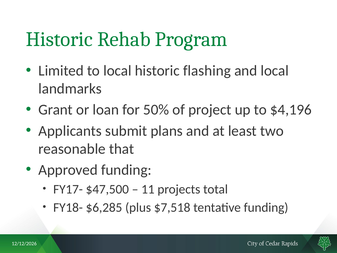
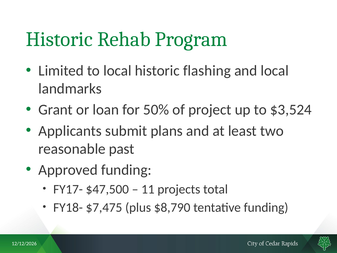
$4,196: $4,196 -> $3,524 (291, 110)
that: that -> past (122, 149)
$6,285: $6,285 -> $7,475 (104, 207)
$7,518: $7,518 -> $8,790 (172, 207)
